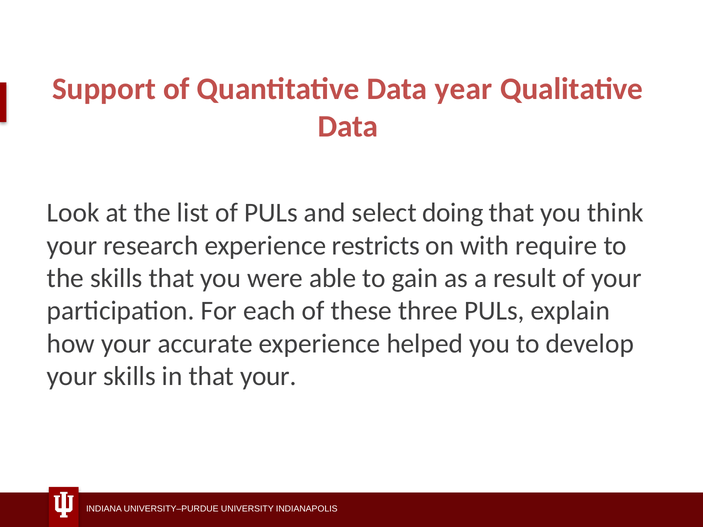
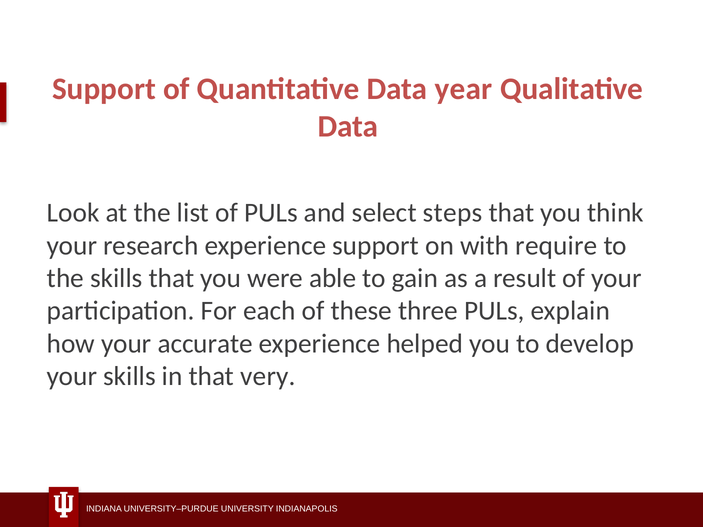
doing: doing -> steps (453, 213)
experience restricts: restricts -> support (376, 246)
that your: your -> very (268, 377)
